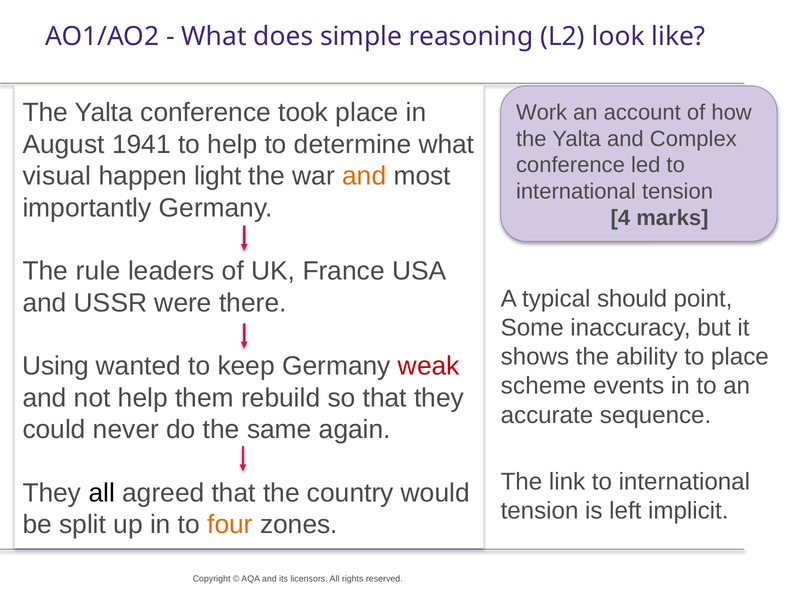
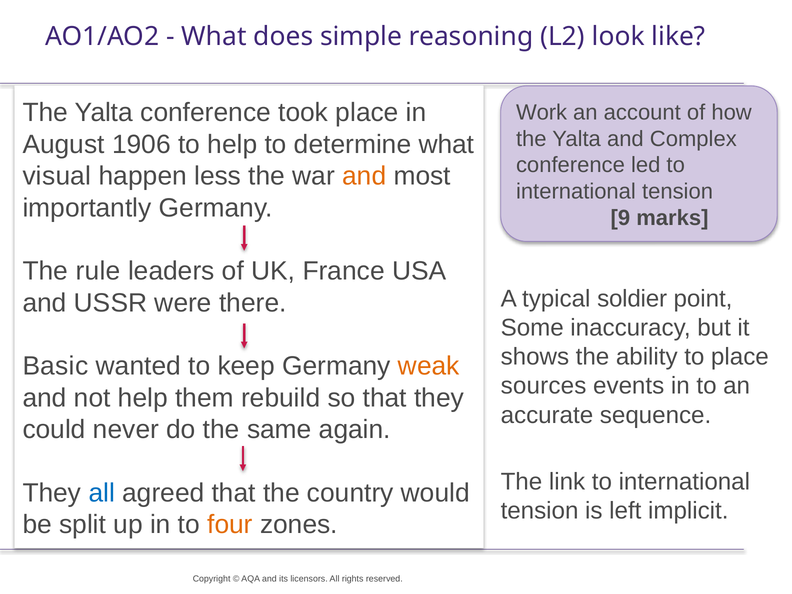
1941: 1941 -> 1906 (141, 144)
light: light -> less (218, 176)
4: 4 -> 9 (620, 218)
should: should -> soldier (632, 299)
Using: Using -> Basic (55, 366)
weak colour: red -> orange (429, 366)
scheme: scheme -> sources (544, 386)
all colour: black -> blue (102, 493)
